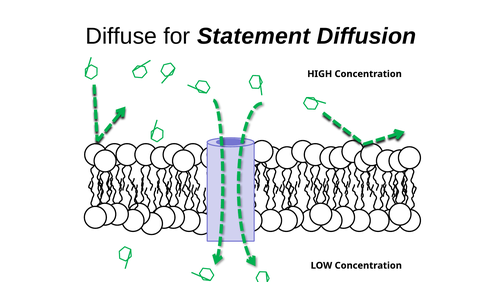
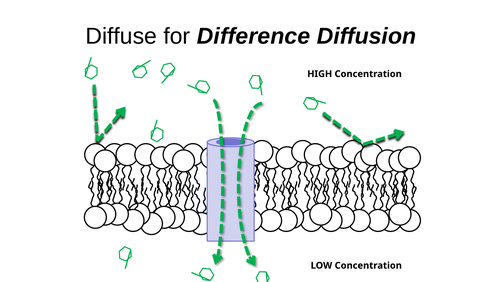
Statement: Statement -> Difference (254, 36)
